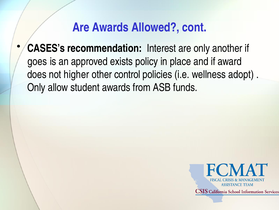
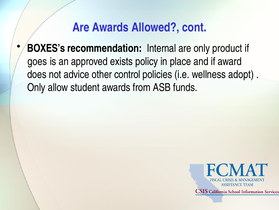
CASES’s: CASES’s -> BOXES’s (46, 48)
Interest: Interest -> Internal (161, 48)
another: another -> product (227, 48)
higher: higher -> advice (76, 74)
